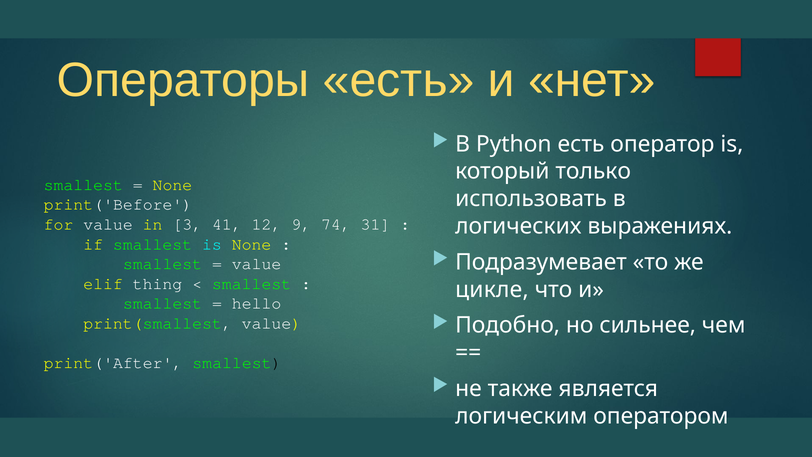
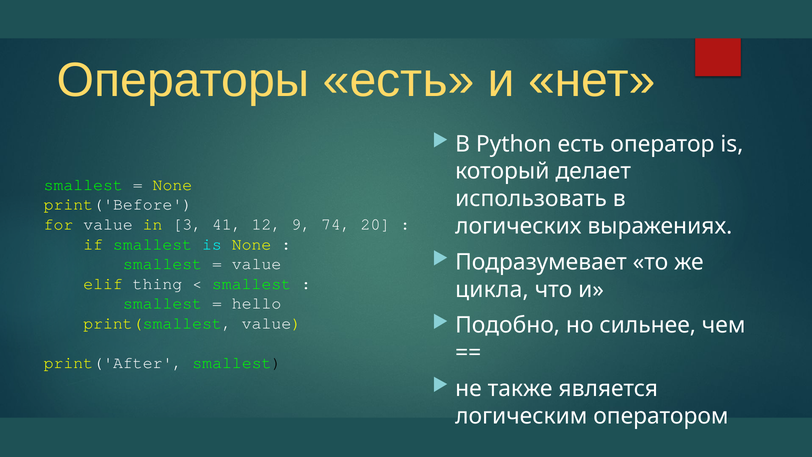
только: только -> делает (593, 171)
31: 31 -> 20 (375, 224)
цикле: цикле -> цикла (492, 289)
